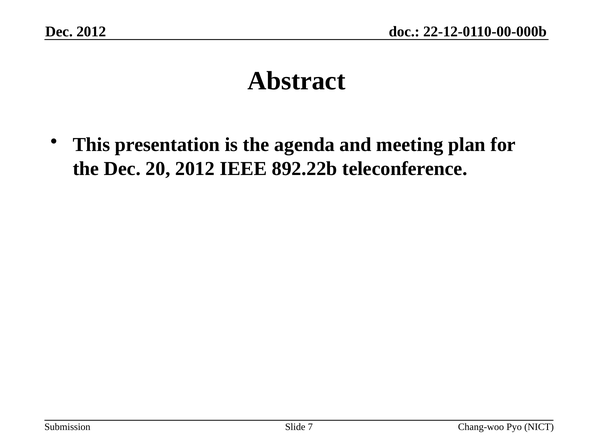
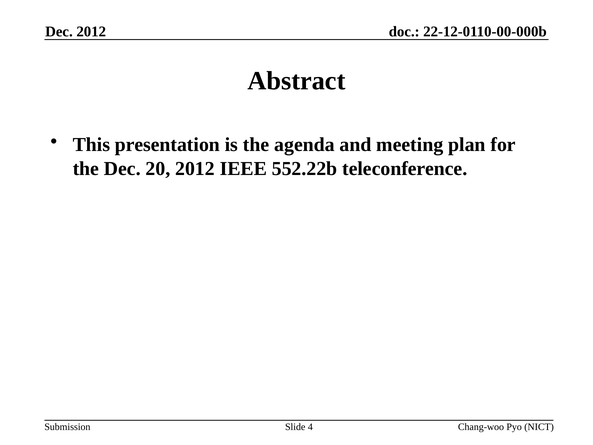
892.22b: 892.22b -> 552.22b (305, 168)
7: 7 -> 4 (310, 427)
